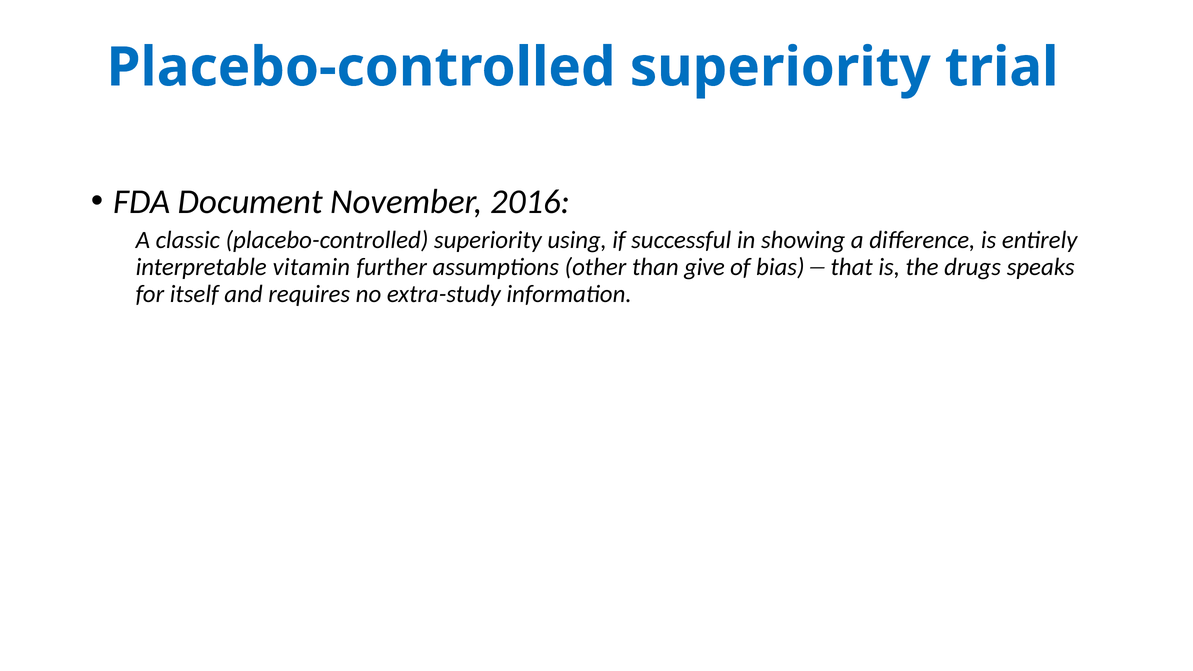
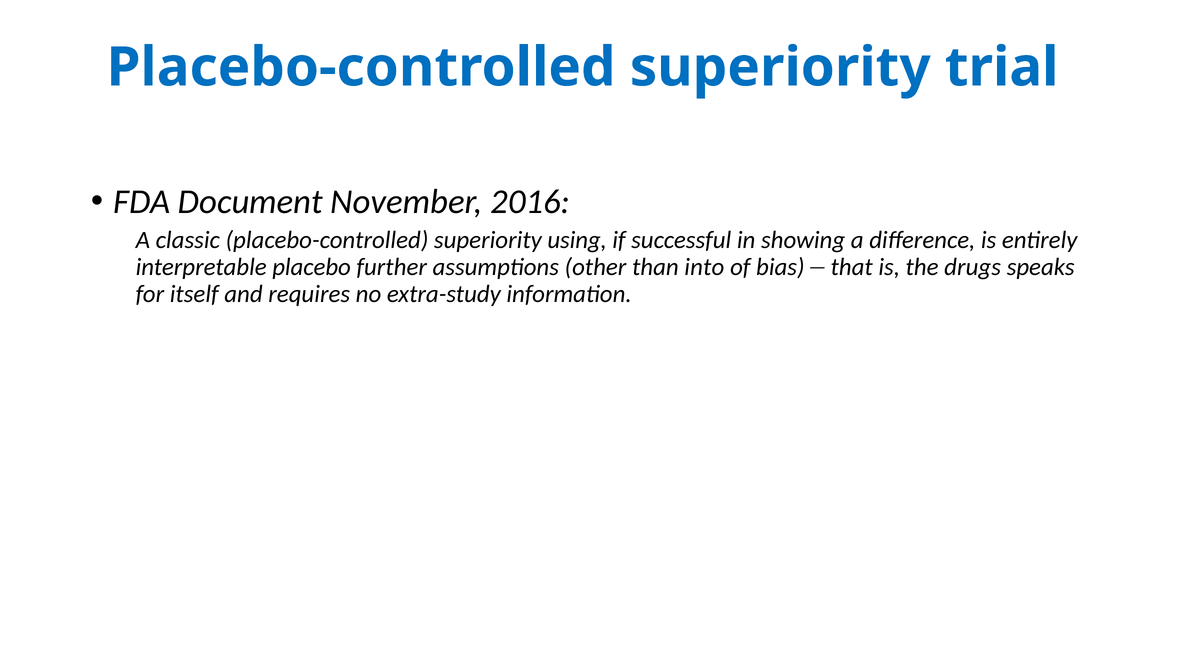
vitamin: vitamin -> placebo (312, 267)
give: give -> into (704, 267)
